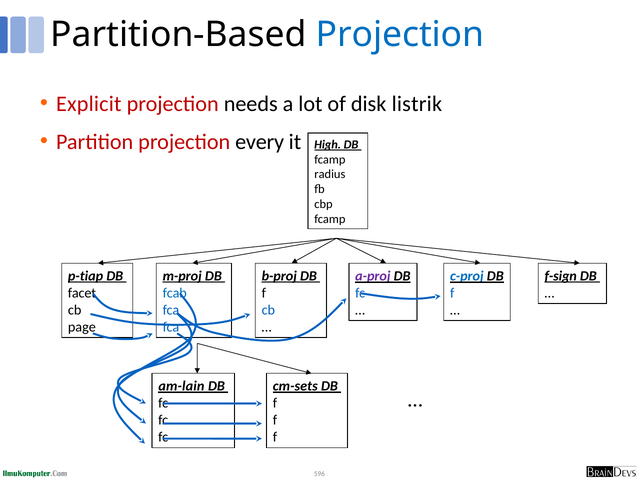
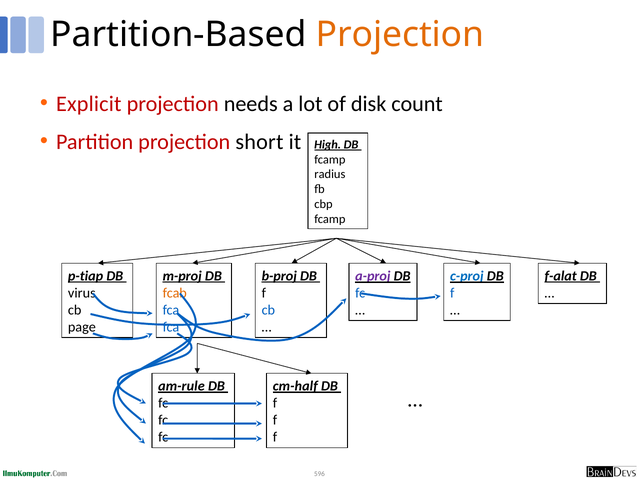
Projection colour: blue -> orange (400, 34)
listrik: listrik -> count (417, 104)
every: every -> short (259, 142)
f-sign: f-sign -> f-alat (561, 276)
facet: facet -> virus (82, 293)
fcab colour: blue -> orange (175, 293)
am-lain: am-lain -> am-rule (181, 386)
cm-sets: cm-sets -> cm-half (295, 386)
